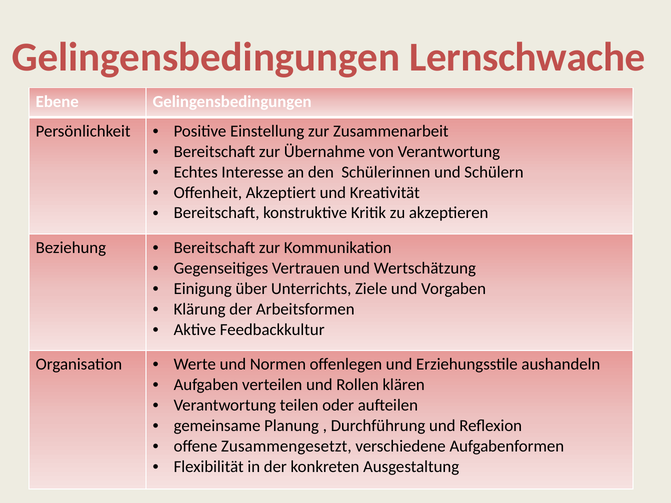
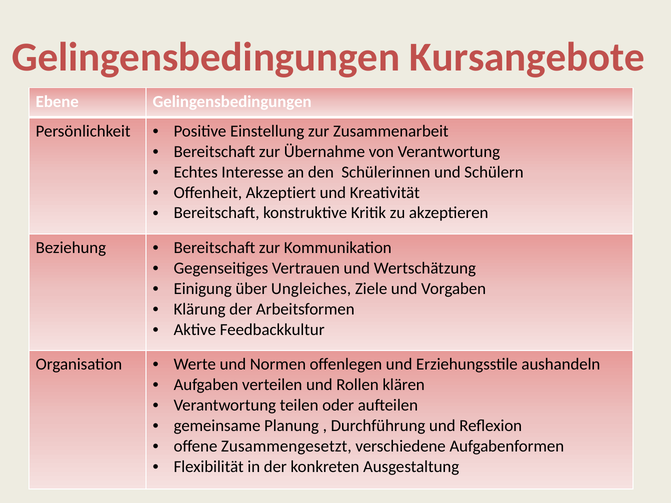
Lernschwache: Lernschwache -> Kursangebote (527, 57)
Unterrichts: Unterrichts -> Ungleiches (311, 289)
